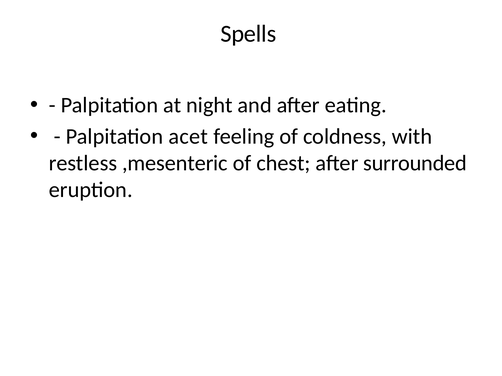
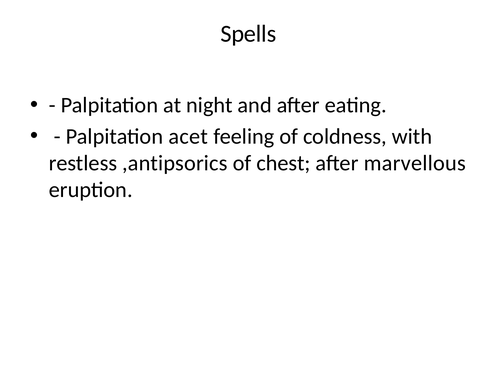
,mesenteric: ,mesenteric -> ,antipsorics (175, 163)
surrounded: surrounded -> marvellous (415, 163)
